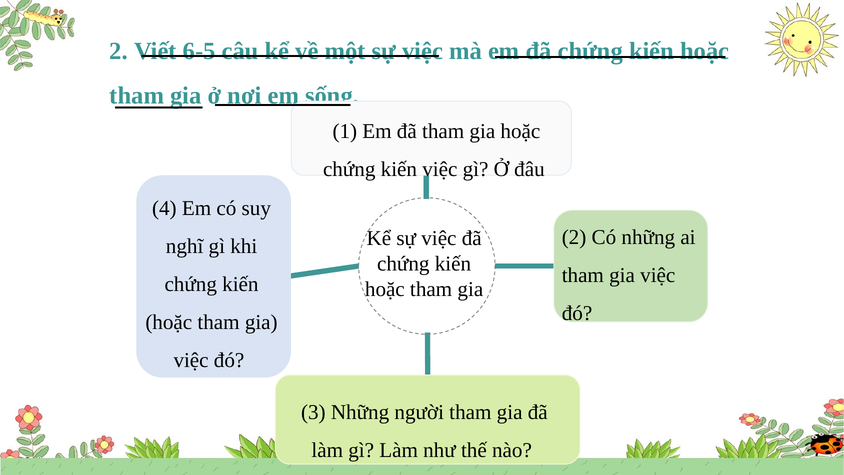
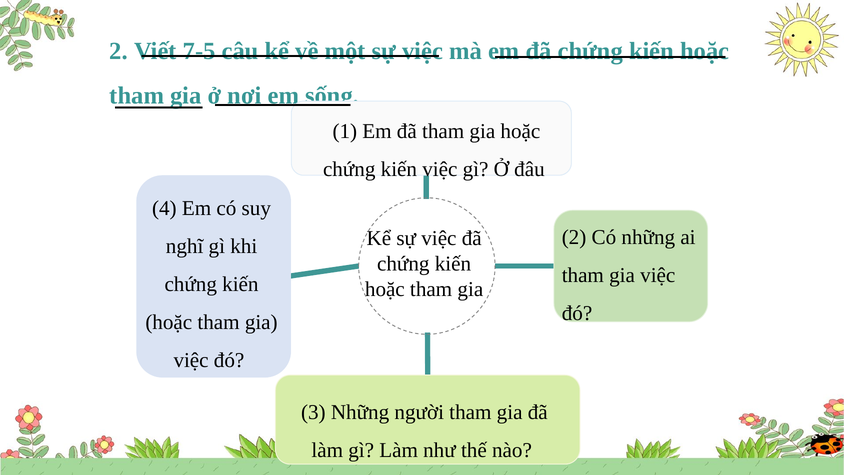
6-5: 6-5 -> 7-5 (199, 51)
